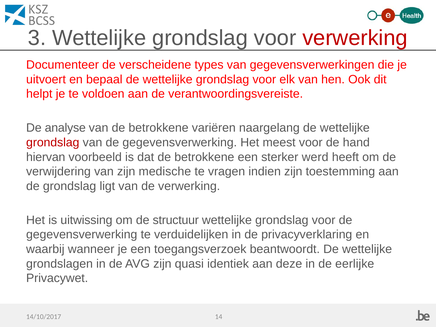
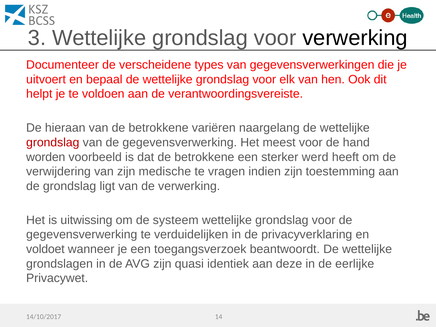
verwerking colour: red -> black (355, 38)
analyse: analyse -> hieraan (65, 128)
hiervan: hiervan -> worden (46, 157)
structuur: structuur -> systeem (176, 220)
waarbij: waarbij -> voldoet (45, 249)
